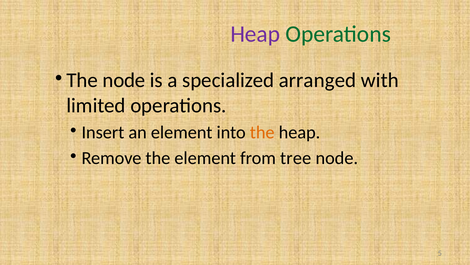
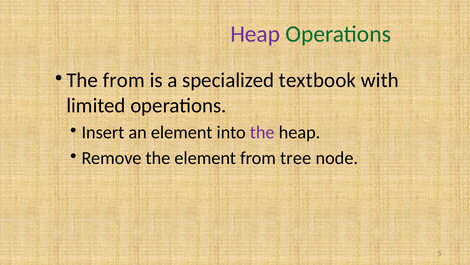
The node: node -> from (124, 80)
arranged: arranged -> textbook (317, 80)
the colour: orange -> purple (262, 132)
